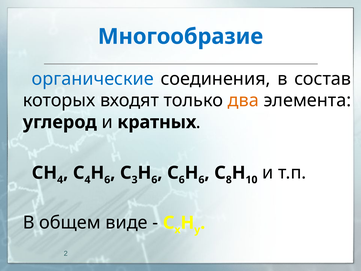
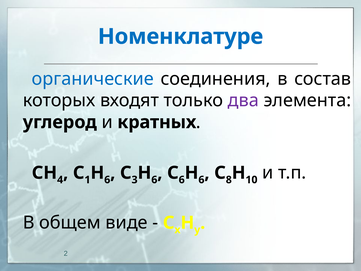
Многообразие: Многообразие -> Номенклатуре (181, 37)
два colour: orange -> purple (243, 100)
4: 4 -> 1 (87, 180)
